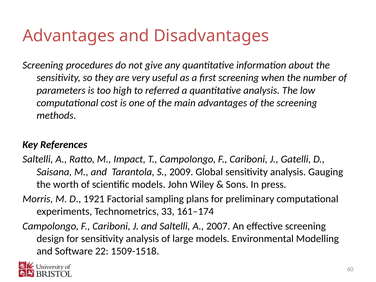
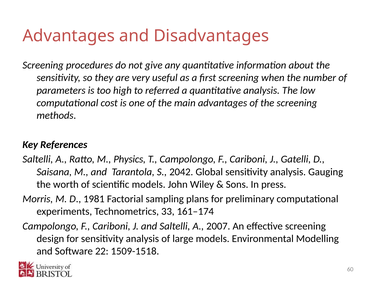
Impact: Impact -> Physics (130, 159)
2009: 2009 -> 2042 (181, 172)
1921: 1921 -> 1981 (94, 199)
